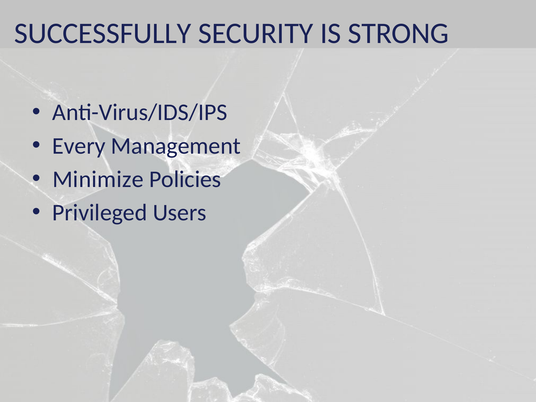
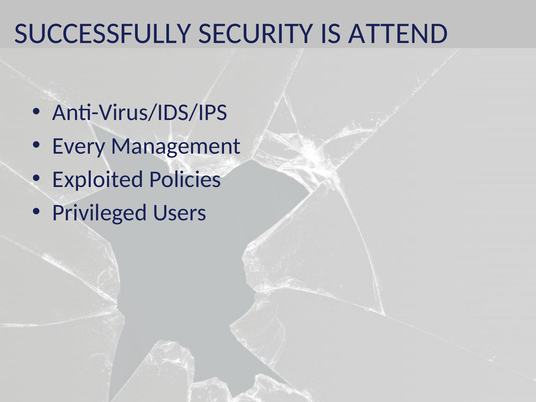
STRONG: STRONG -> ATTEND (398, 33)
Minimize: Minimize -> Exploited (98, 179)
